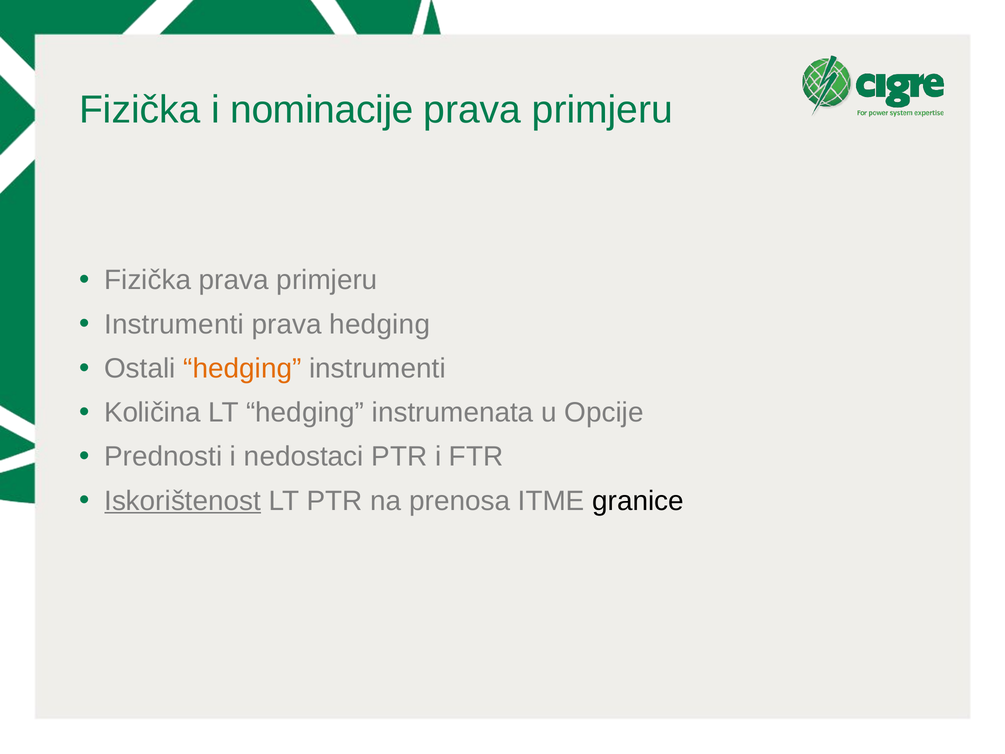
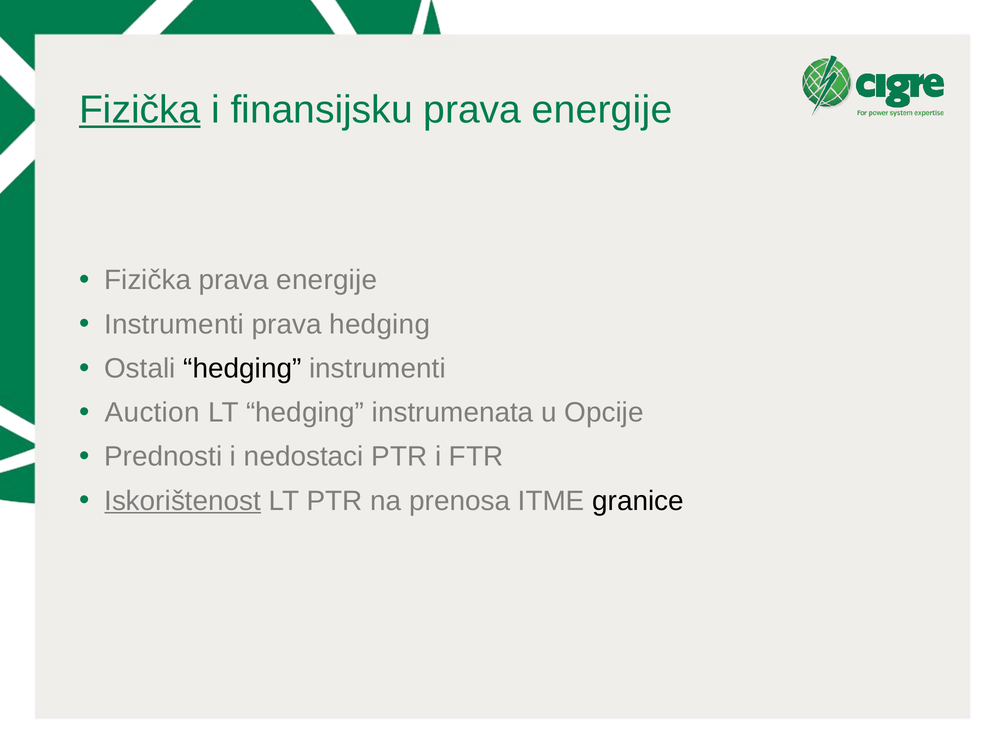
Fizička underline: none -> present (140, 110)
nominacije: nominacije -> finansijsku (322, 110)
primjeru: primjeru -> energije (602, 110)
Fizička prava primjeru: primjeru -> energije (327, 280)
hedging colour: orange -> black (242, 368)
Količina: Količina -> Auction (152, 412)
